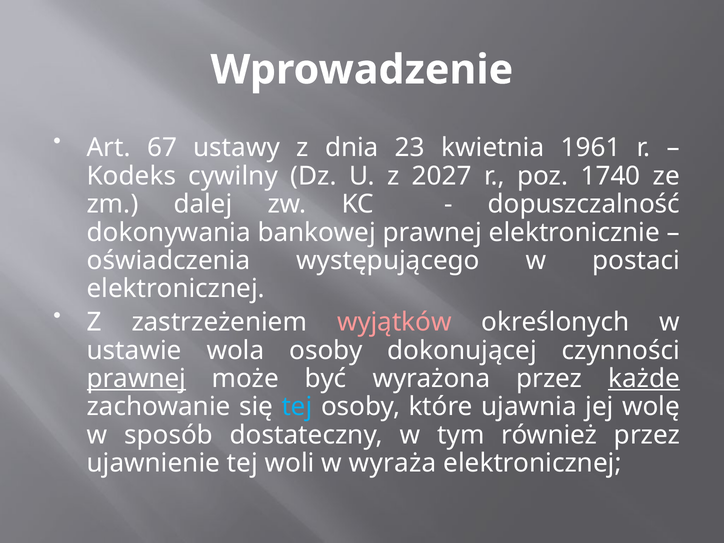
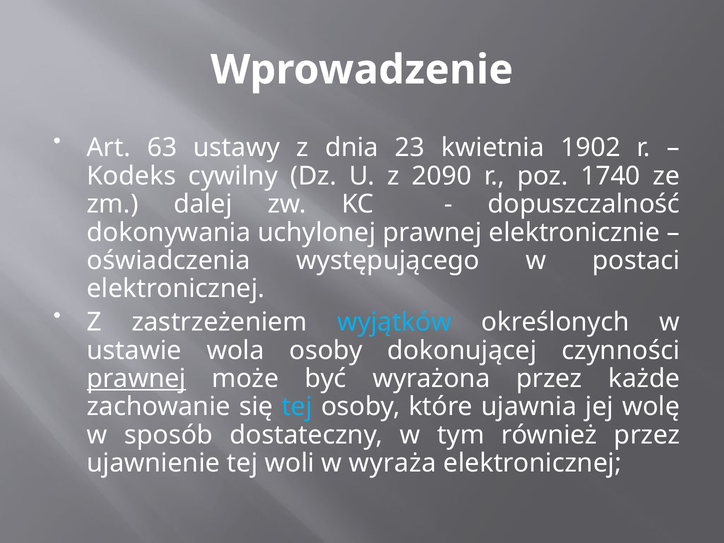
67: 67 -> 63 (162, 148)
1961: 1961 -> 1902 (591, 148)
2027: 2027 -> 2090 (442, 176)
bankowej: bankowej -> uchylonej (317, 232)
wyjątków colour: pink -> light blue (394, 322)
każde underline: present -> none (644, 379)
